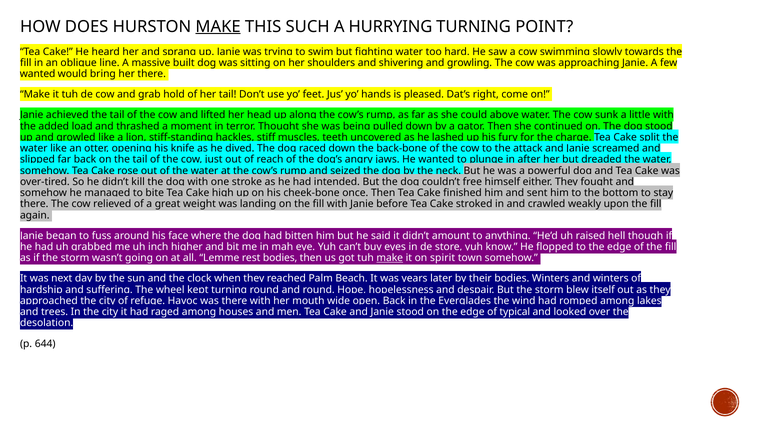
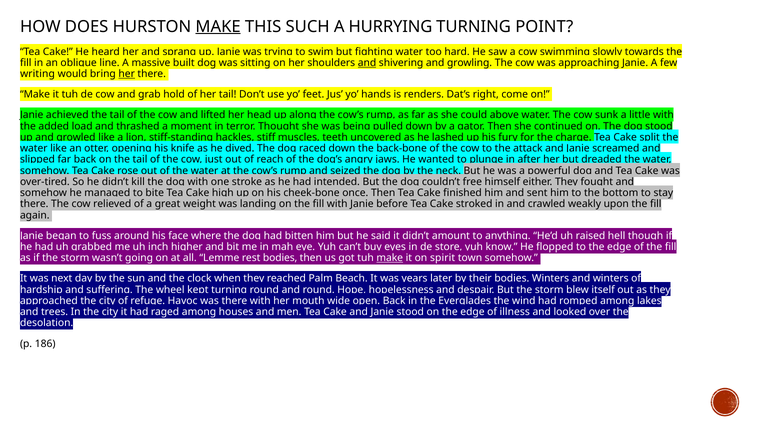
and underline: none -> present (367, 63)
wanted: wanted -> writing (38, 74)
her underline: none -> present (127, 74)
pleased: pleased -> renders (424, 95)
typical: typical -> illness (515, 312)
644: 644 -> 186 (45, 344)
